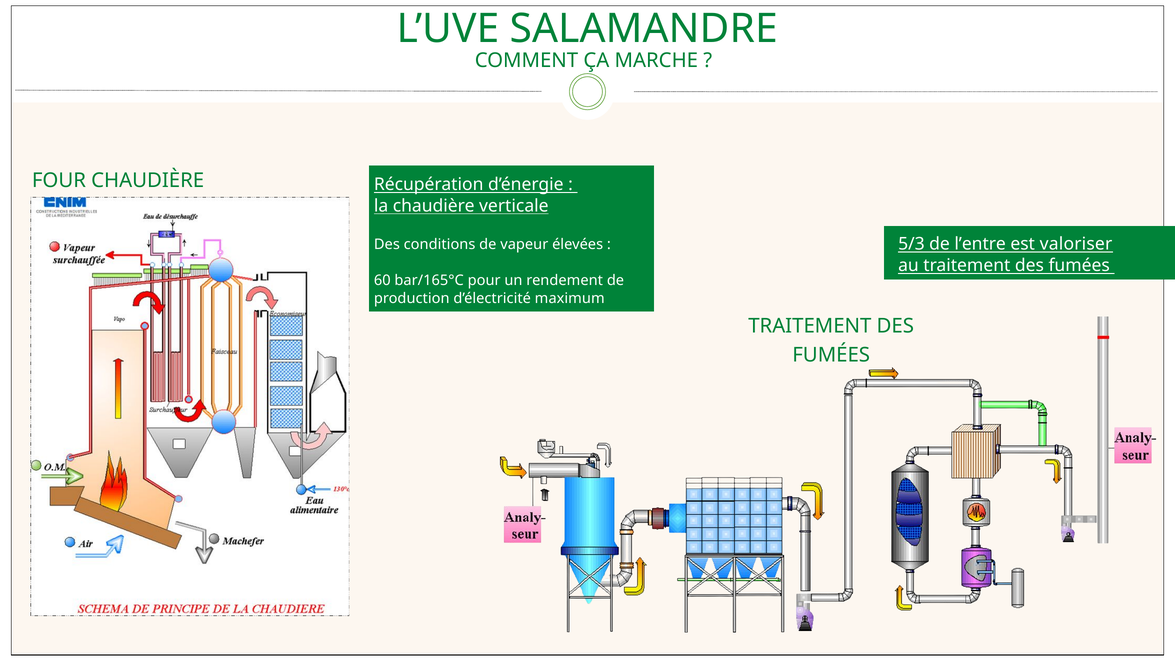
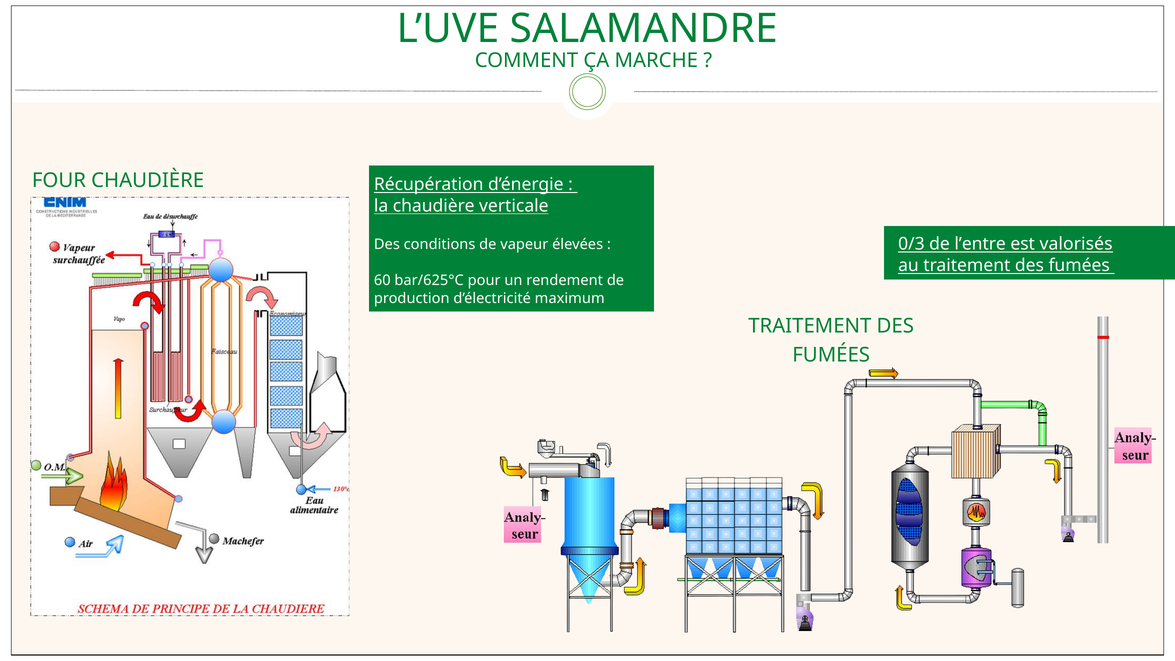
5/3: 5/3 -> 0/3 (911, 244)
valoriser: valoriser -> valorisés (1076, 244)
bar/165°C: bar/165°C -> bar/625°C (429, 280)
